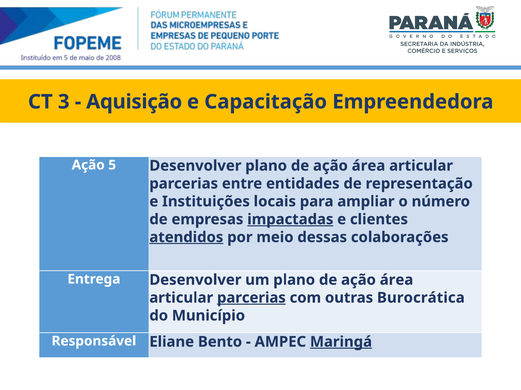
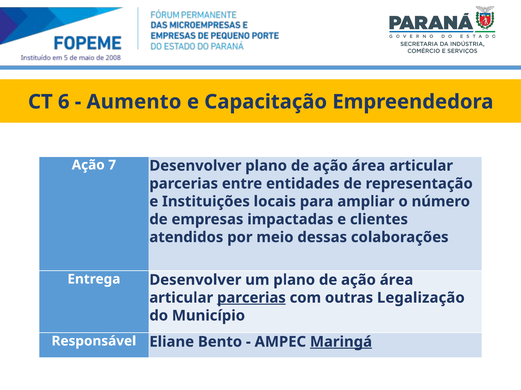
3: 3 -> 6 (64, 102)
Aquisição: Aquisição -> Aumento (134, 102)
5: 5 -> 7 (112, 165)
impactadas underline: present -> none (290, 220)
atendidos underline: present -> none (186, 238)
Burocrática: Burocrática -> Legalização (421, 298)
